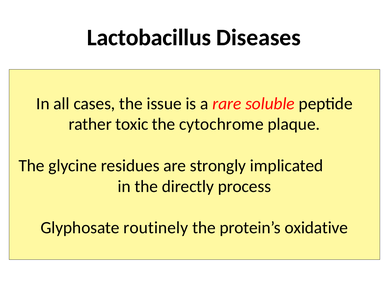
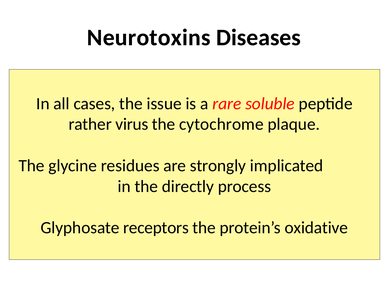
Lactobacillus: Lactobacillus -> Neurotoxins (149, 38)
toxic: toxic -> virus (132, 124)
routinely: routinely -> receptors (156, 228)
